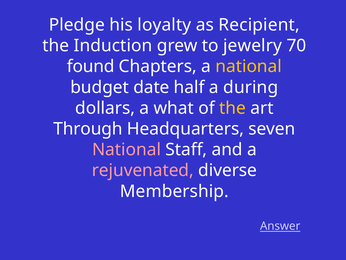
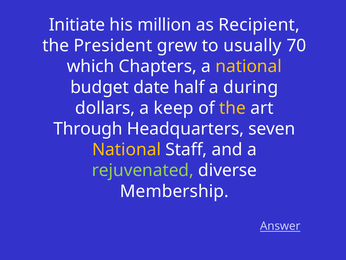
Pledge: Pledge -> Initiate (77, 25)
loyalty: loyalty -> million (164, 25)
Induction: Induction -> President (113, 46)
jewelry: jewelry -> usually (252, 46)
found: found -> which (91, 66)
what: what -> keep (174, 108)
National colour: pink -> yellow (127, 149)
rejuvenated colour: pink -> light green (143, 170)
